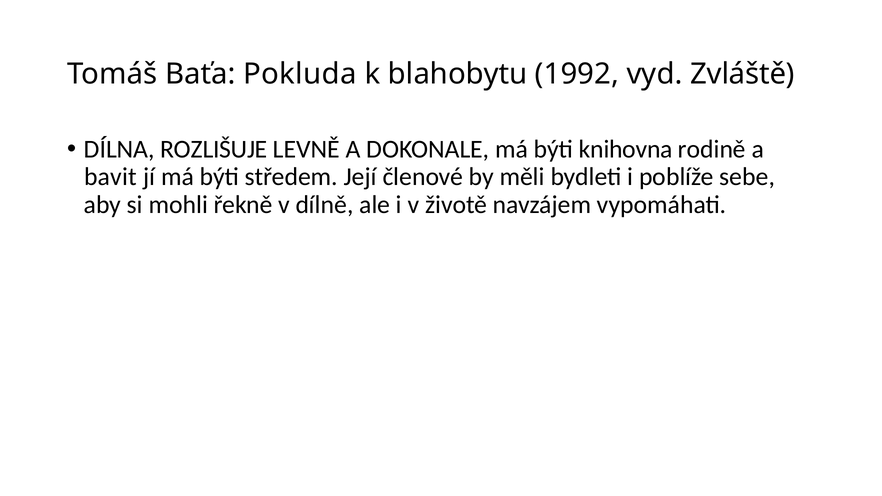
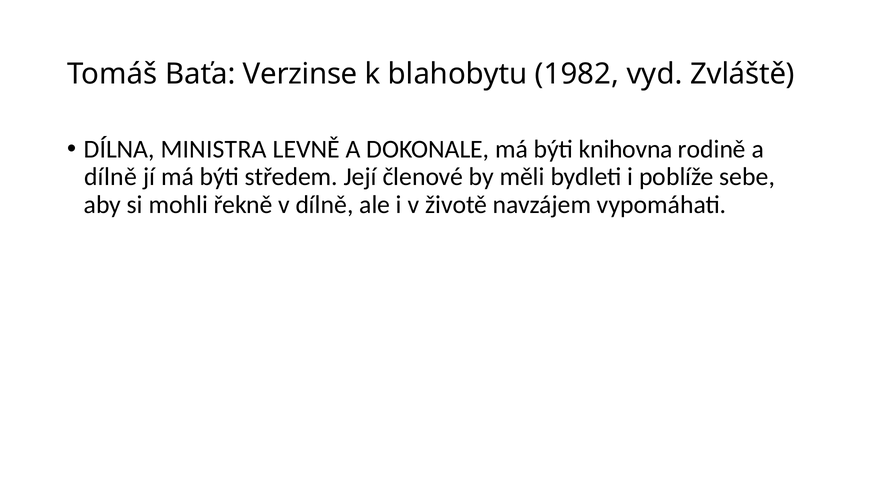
Pokluda: Pokluda -> Verzinse (300, 74)
1992: 1992 -> 1982 (577, 74)
ROZLIŠUJE: ROZLIŠUJE -> MINISTRA (214, 149)
bavit: bavit -> dílně (111, 177)
